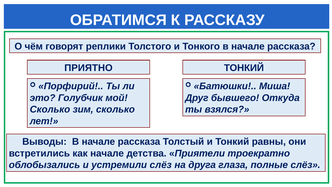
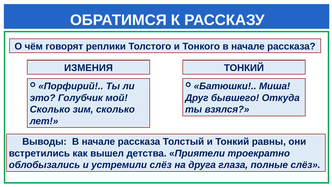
ПРИЯТНО: ПРИЯТНО -> ИЗМЕНИЯ (89, 68)
как начале: начале -> вышел (107, 153)
